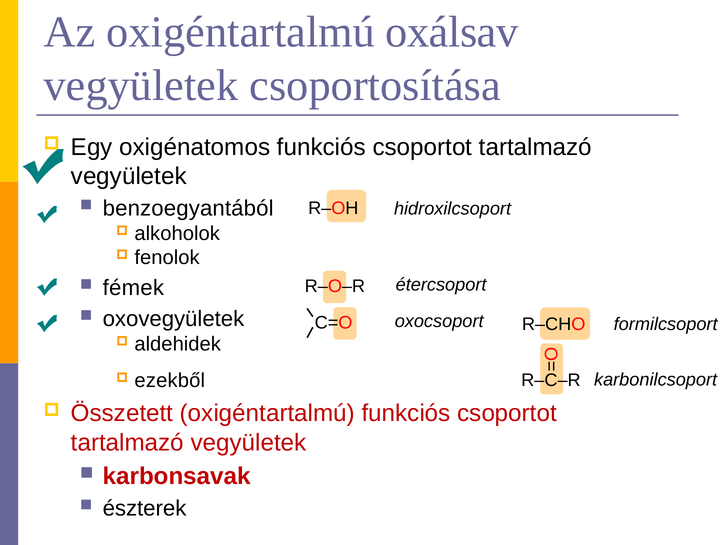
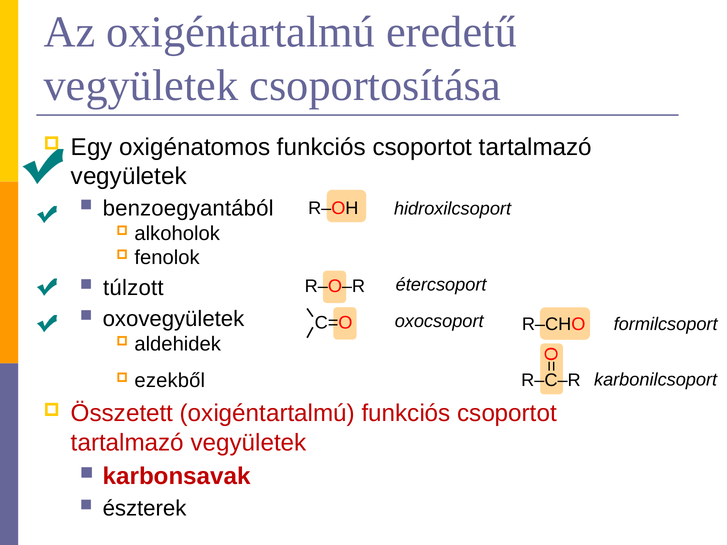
oxálsav: oxálsav -> eredetű (452, 32)
fémek: fémek -> túlzott (133, 288)
